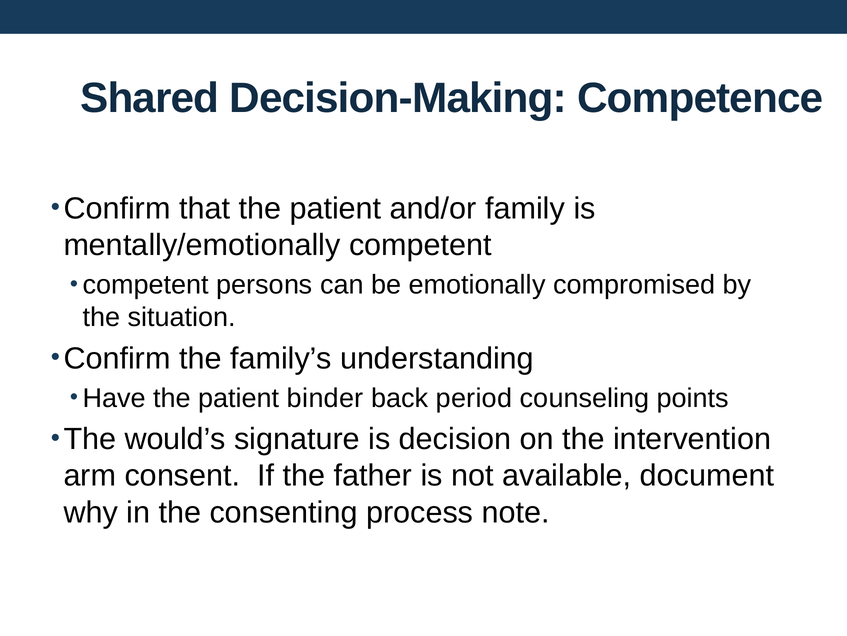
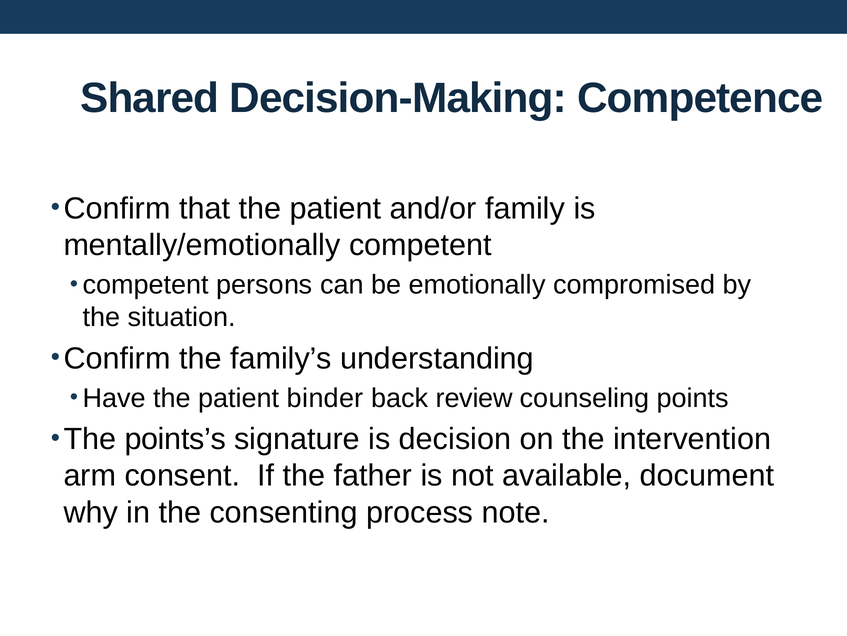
period: period -> review (474, 398)
would’s: would’s -> points’s (175, 439)
